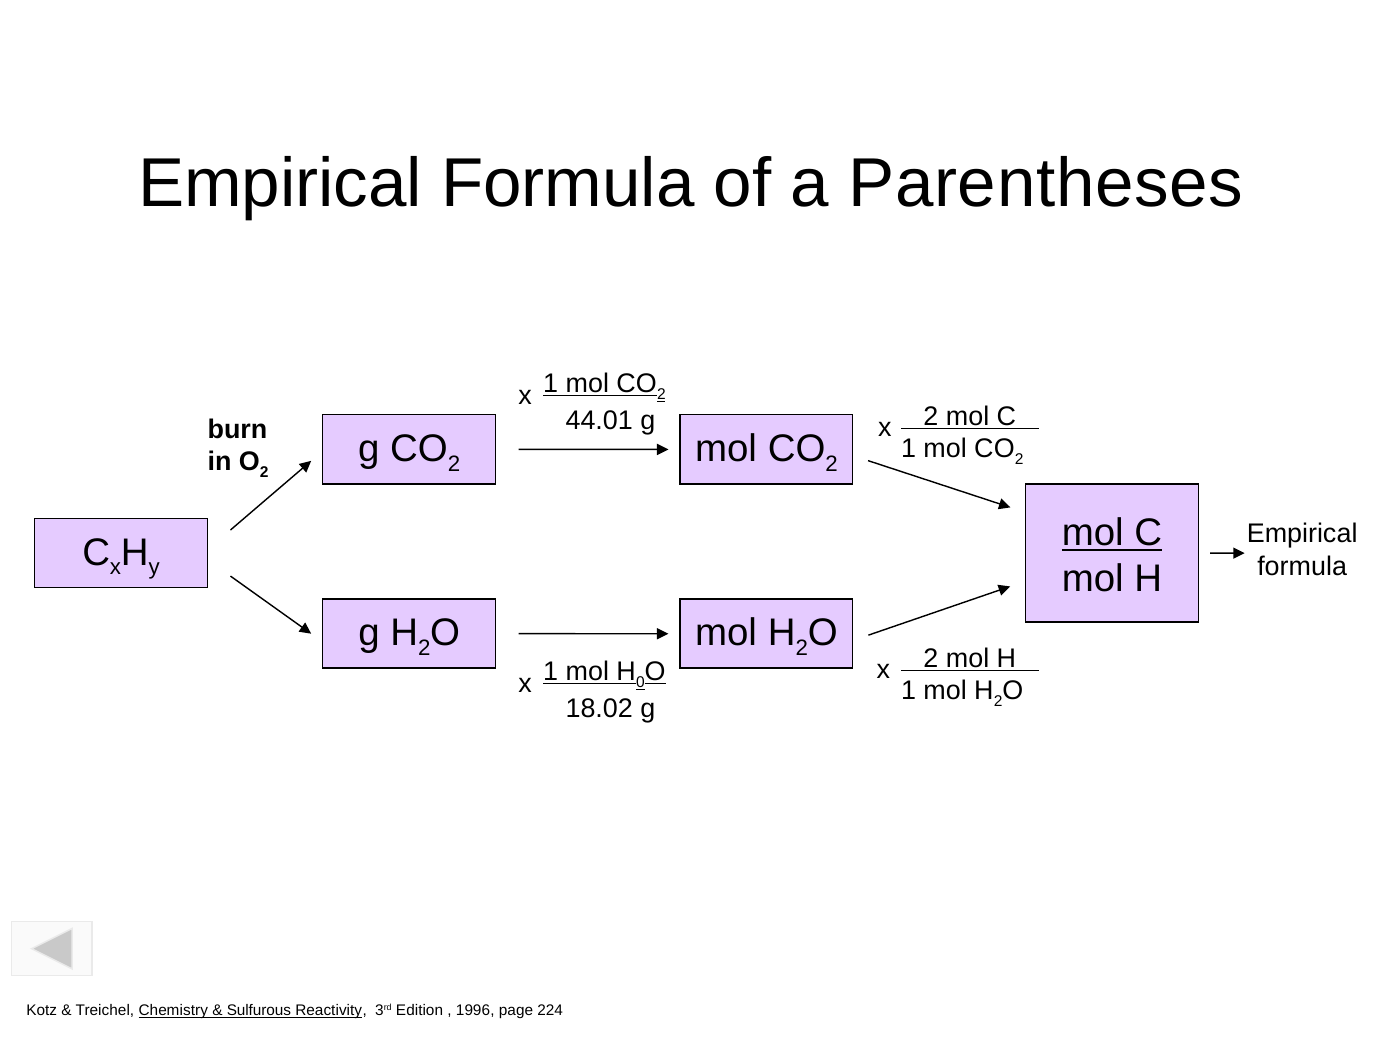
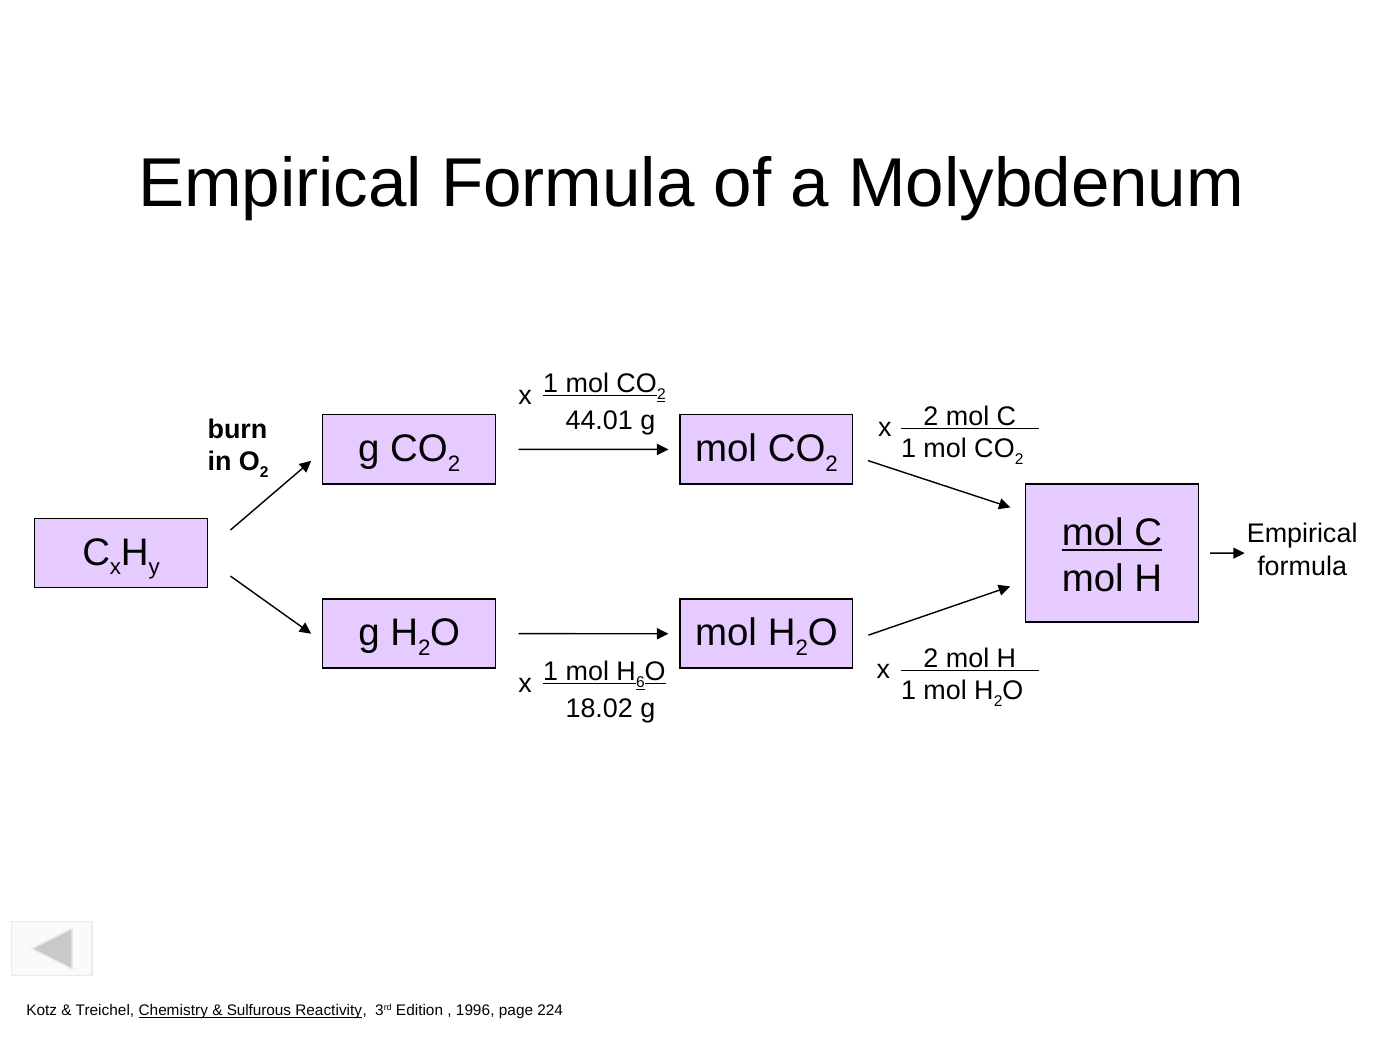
Parentheses: Parentheses -> Molybdenum (1046, 183)
0: 0 -> 6 (640, 682)
